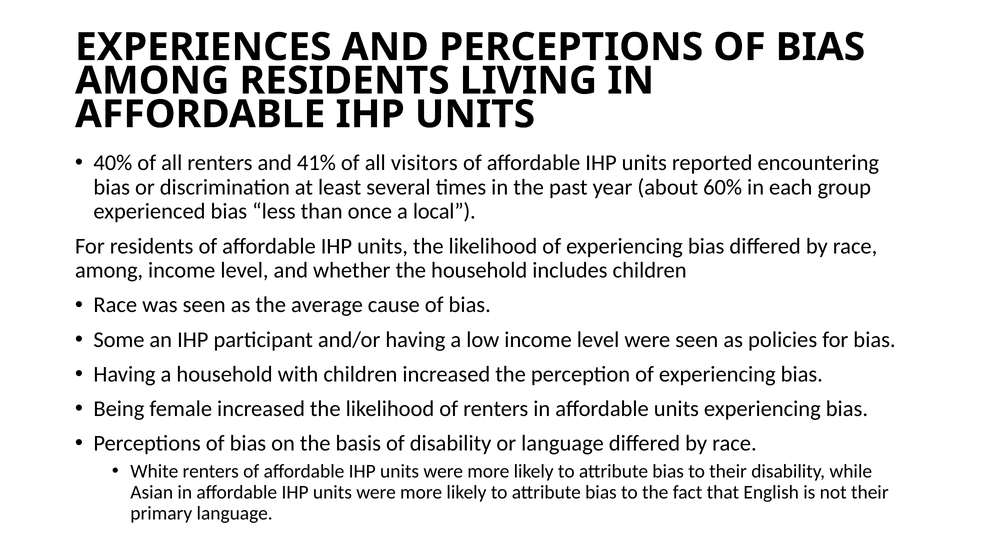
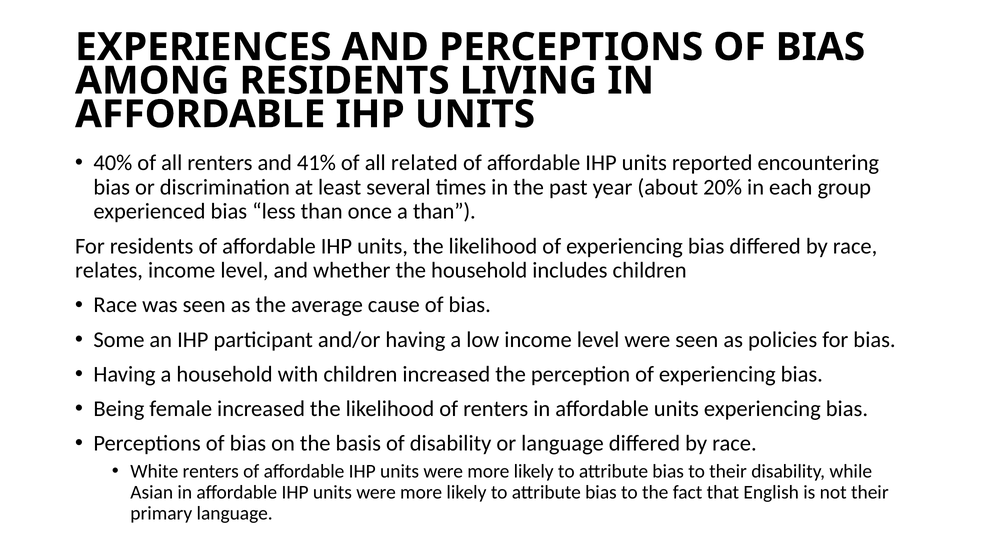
visitors: visitors -> related (424, 163)
60%: 60% -> 20% (723, 187)
a local: local -> than (444, 212)
among: among -> relates (109, 271)
